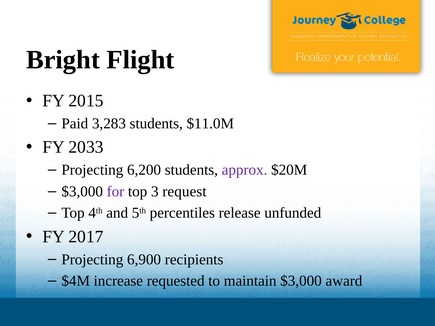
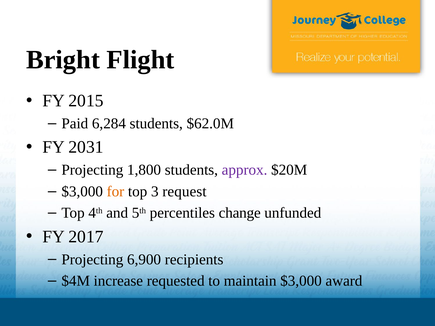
3,283: 3,283 -> 6,284 (109, 124)
$11.0M: $11.0M -> $62.0M (210, 124)
2033: 2033 -> 2031 (86, 147)
6,200: 6,200 -> 1,800 (144, 170)
for colour: purple -> orange (115, 192)
release: release -> change (240, 213)
